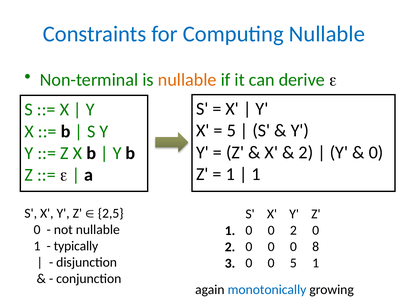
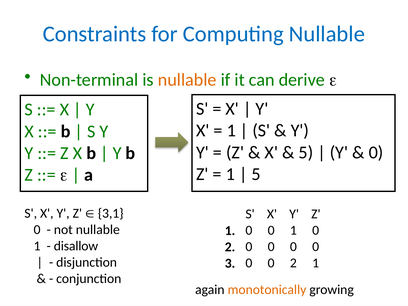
5: 5 -> 1 (231, 131)
2: 2 -> 5 (306, 152)
1: 1 -> 5 (256, 174)
2,5: 2,5 -> 3,1 (111, 213)
0 2: 2 -> 1 (293, 230)
typically: typically -> disallow (76, 246)
8: 8 -> 0 (316, 247)
0 5: 5 -> 2 (293, 263)
monotonically colour: blue -> orange (267, 290)
